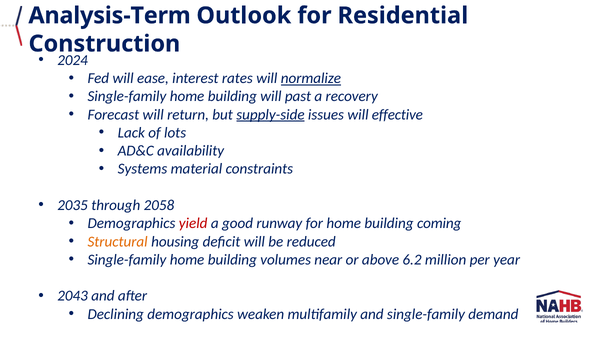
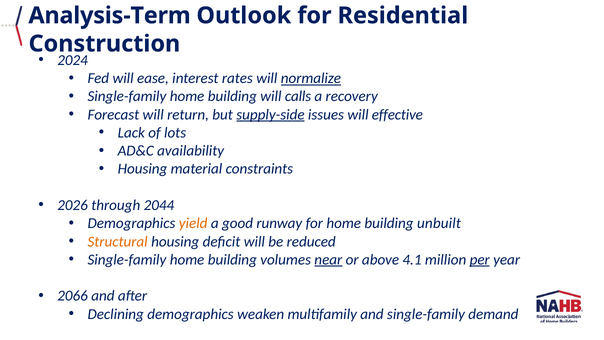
past: past -> calls (298, 96)
Systems: Systems -> Housing (143, 169)
2035: 2035 -> 2026 (73, 205)
2058: 2058 -> 2044 (159, 205)
yield colour: red -> orange (193, 223)
coming: coming -> unbuilt (439, 223)
near underline: none -> present (328, 259)
6.2: 6.2 -> 4.1 (412, 259)
per underline: none -> present (480, 259)
2043: 2043 -> 2066 (73, 296)
